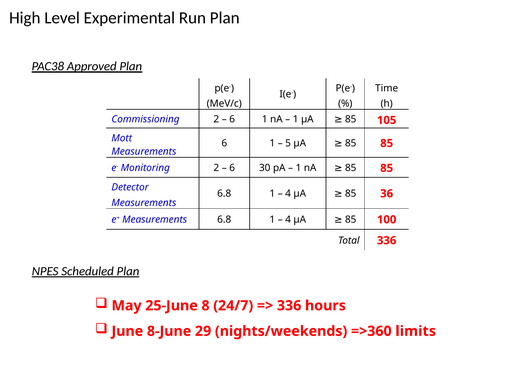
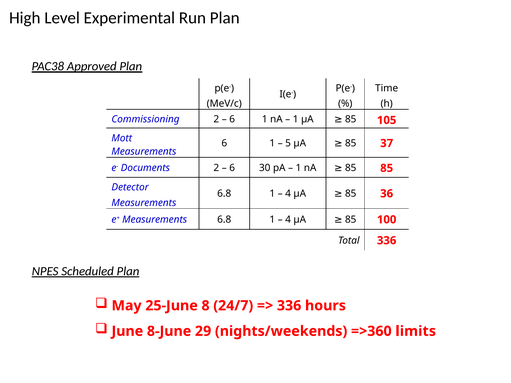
85: 85 -> 37 (387, 143)
Monitoring: Monitoring -> Documents (145, 168)
